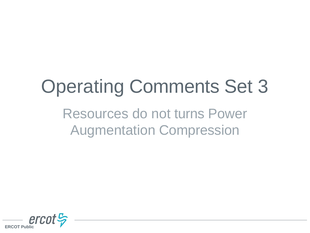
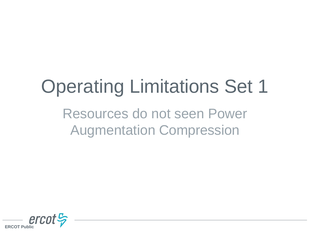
Comments: Comments -> Limitations (174, 86)
3: 3 -> 1 (263, 86)
turns: turns -> seen (189, 114)
